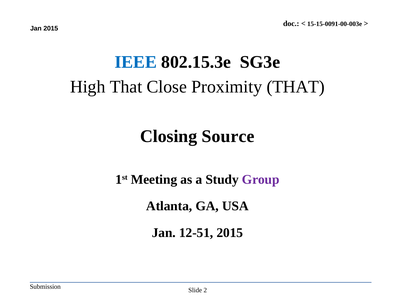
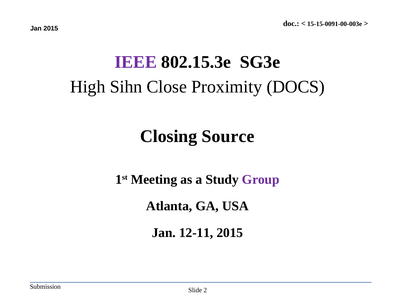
IEEE colour: blue -> purple (136, 62)
High That: That -> Sihn (126, 87)
Proximity THAT: THAT -> DOCS (296, 87)
12-51: 12-51 -> 12-11 (196, 232)
